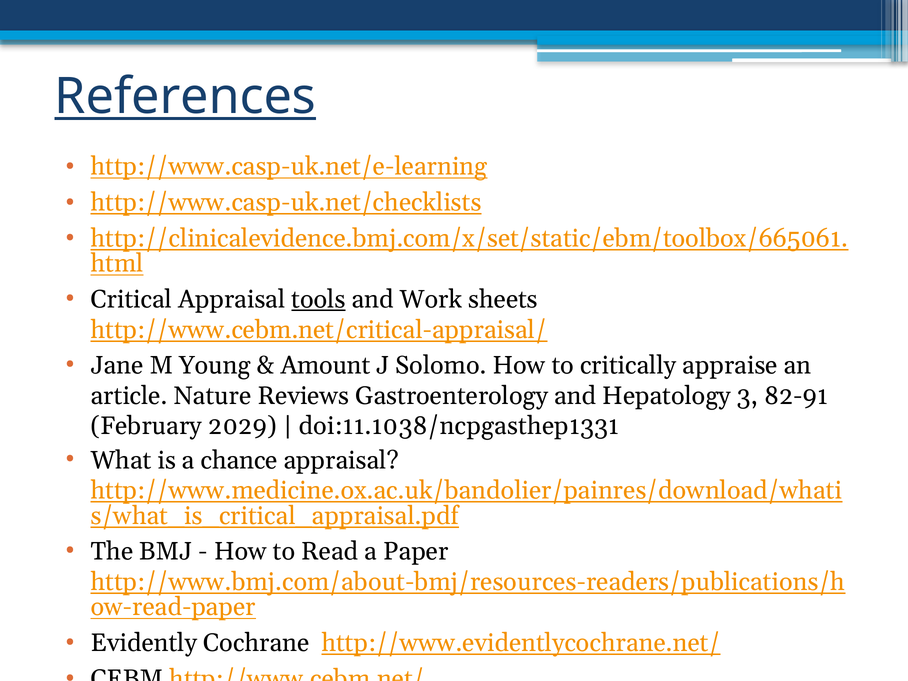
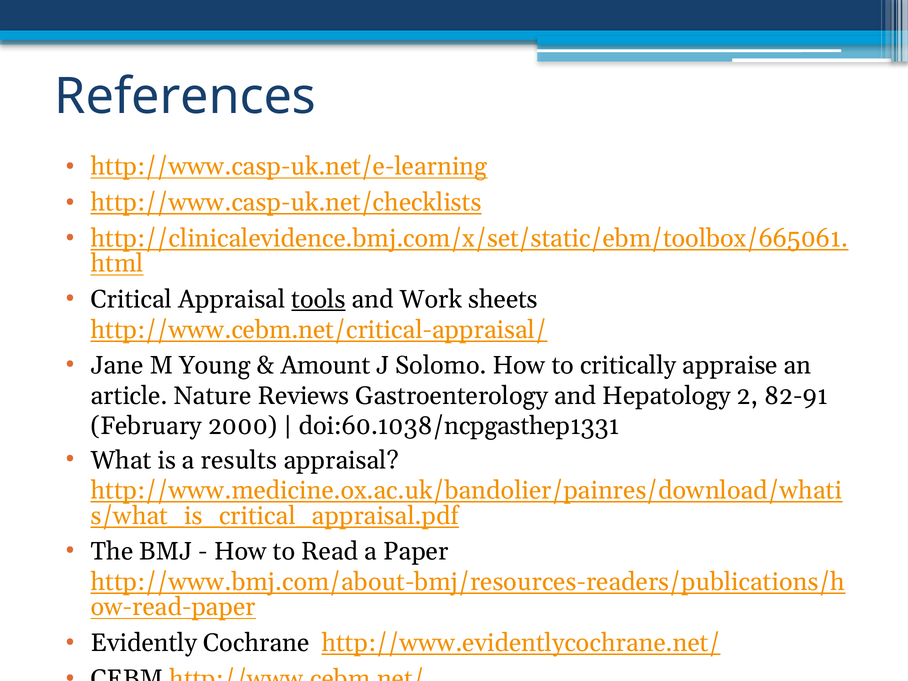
References underline: present -> none (185, 97)
3: 3 -> 2 (747, 396)
2029: 2029 -> 2000 (243, 426)
doi:11.1038/ncpgasthep1331: doi:11.1038/ncpgasthep1331 -> doi:60.1038/ncpgasthep1331 (459, 426)
chance: chance -> results (239, 460)
